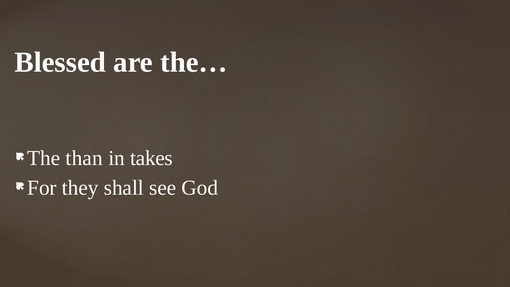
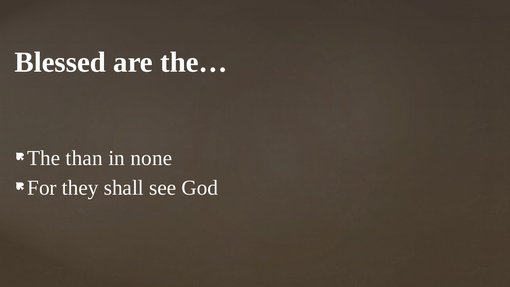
takes: takes -> none (151, 158)
